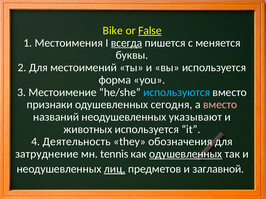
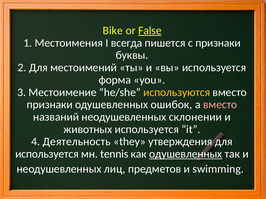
всегда underline: present -> none (127, 43)
с меняется: меняется -> признаки (218, 43)
используются colour: light blue -> yellow (177, 92)
сегодня: сегодня -> ошибок (171, 105)
указывают: указывают -> склонении (195, 117)
обозначения: обозначения -> утверждения (180, 142)
затруднение: затруднение -> используется (47, 154)
лиц underline: present -> none (115, 169)
заглавной: заглавной -> swimming (218, 169)
